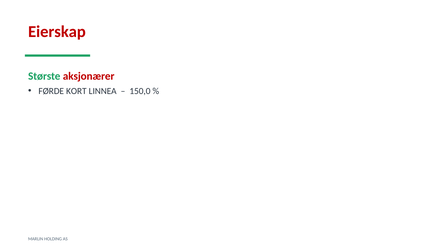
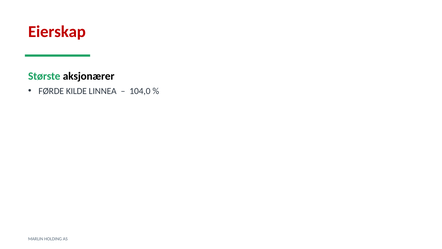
aksjonærer colour: red -> black (89, 76)
KORT: KORT -> KILDE (76, 91)
150,0: 150,0 -> 104,0 (140, 91)
